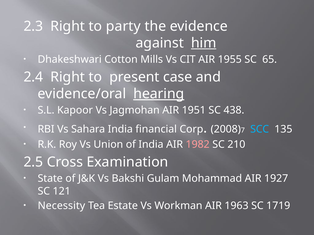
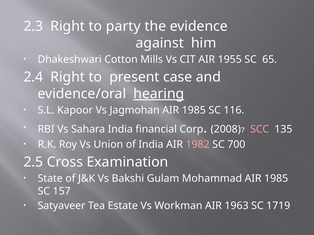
him underline: present -> none (204, 43)
Jagmohan AIR 1951: 1951 -> 1985 (194, 110)
438: 438 -> 116 (234, 110)
SCC colour: light blue -> pink (260, 129)
210: 210 -> 700 (236, 145)
Mohammad AIR 1927: 1927 -> 1985 (276, 179)
121: 121 -> 157 (62, 191)
Necessity: Necessity -> Satyaveer (62, 206)
